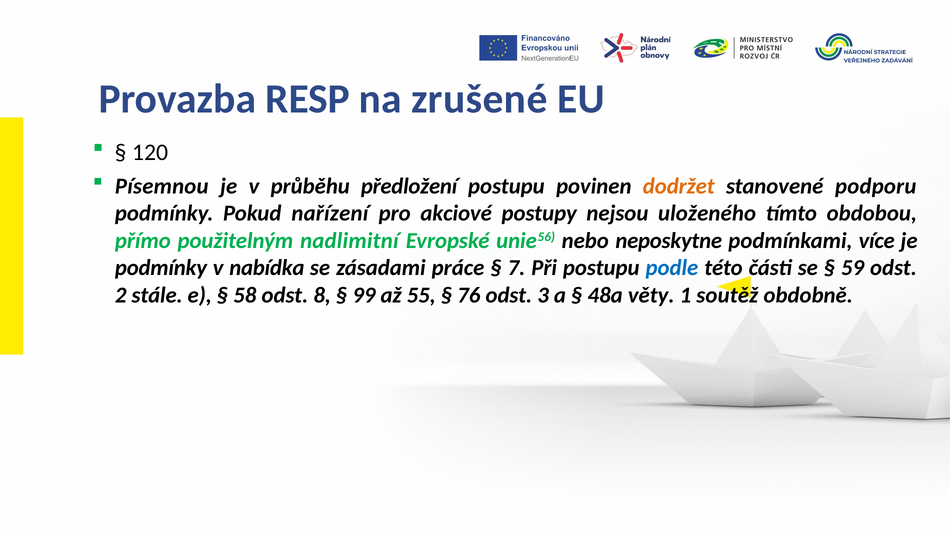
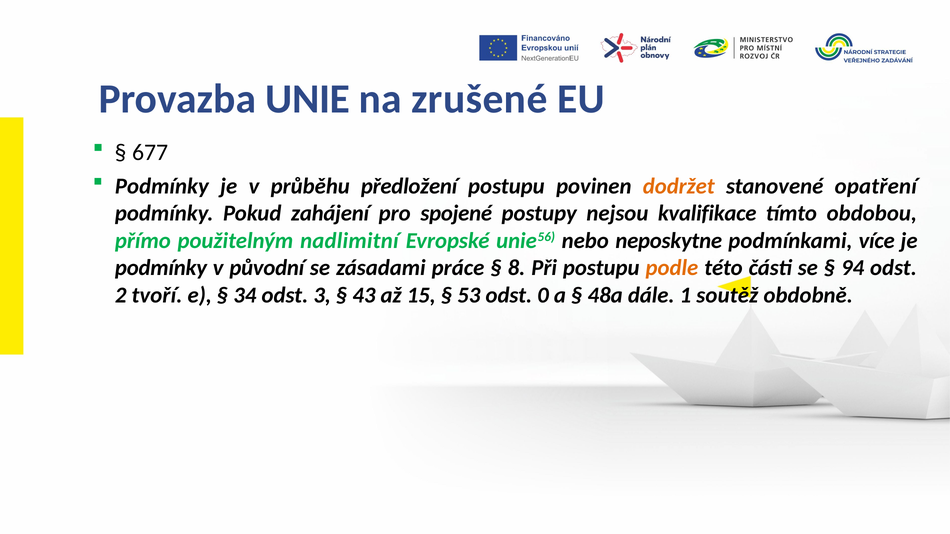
RESP: RESP -> UNIE (308, 99)
120: 120 -> 677 (150, 152)
Písemnou: Písemnou -> Podmínky (162, 186)
podporu: podporu -> opatření (876, 186)
nařízení: nařízení -> zahájení (330, 214)
akciové: akciové -> spojené (456, 214)
uloženého: uloženého -> kvalifikace (707, 214)
nabídka: nabídka -> původní (267, 268)
7: 7 -> 8 (517, 268)
podle colour: blue -> orange (672, 268)
59: 59 -> 94 (853, 268)
stále: stále -> tvoří (157, 295)
58: 58 -> 34 (245, 295)
8: 8 -> 3 (322, 295)
99: 99 -> 43 (364, 295)
55: 55 -> 15 (421, 295)
76: 76 -> 53 (469, 295)
3: 3 -> 0 (543, 295)
věty: věty -> dále (651, 295)
